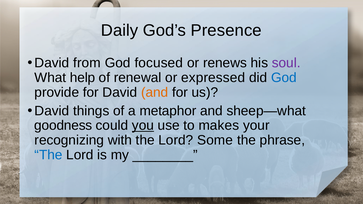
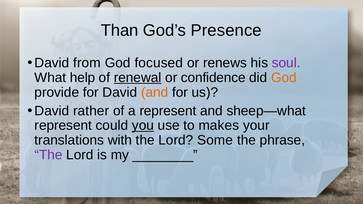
Daily: Daily -> Than (120, 30)
renewal underline: none -> present (138, 78)
expressed: expressed -> confidence (213, 78)
God colour: blue -> orange (284, 78)
things: things -> rather (91, 111)
a metaphor: metaphor -> represent (168, 111)
goodness: goodness -> represent (63, 126)
recognizing: recognizing -> translations (69, 140)
The colour: blue -> purple (48, 155)
